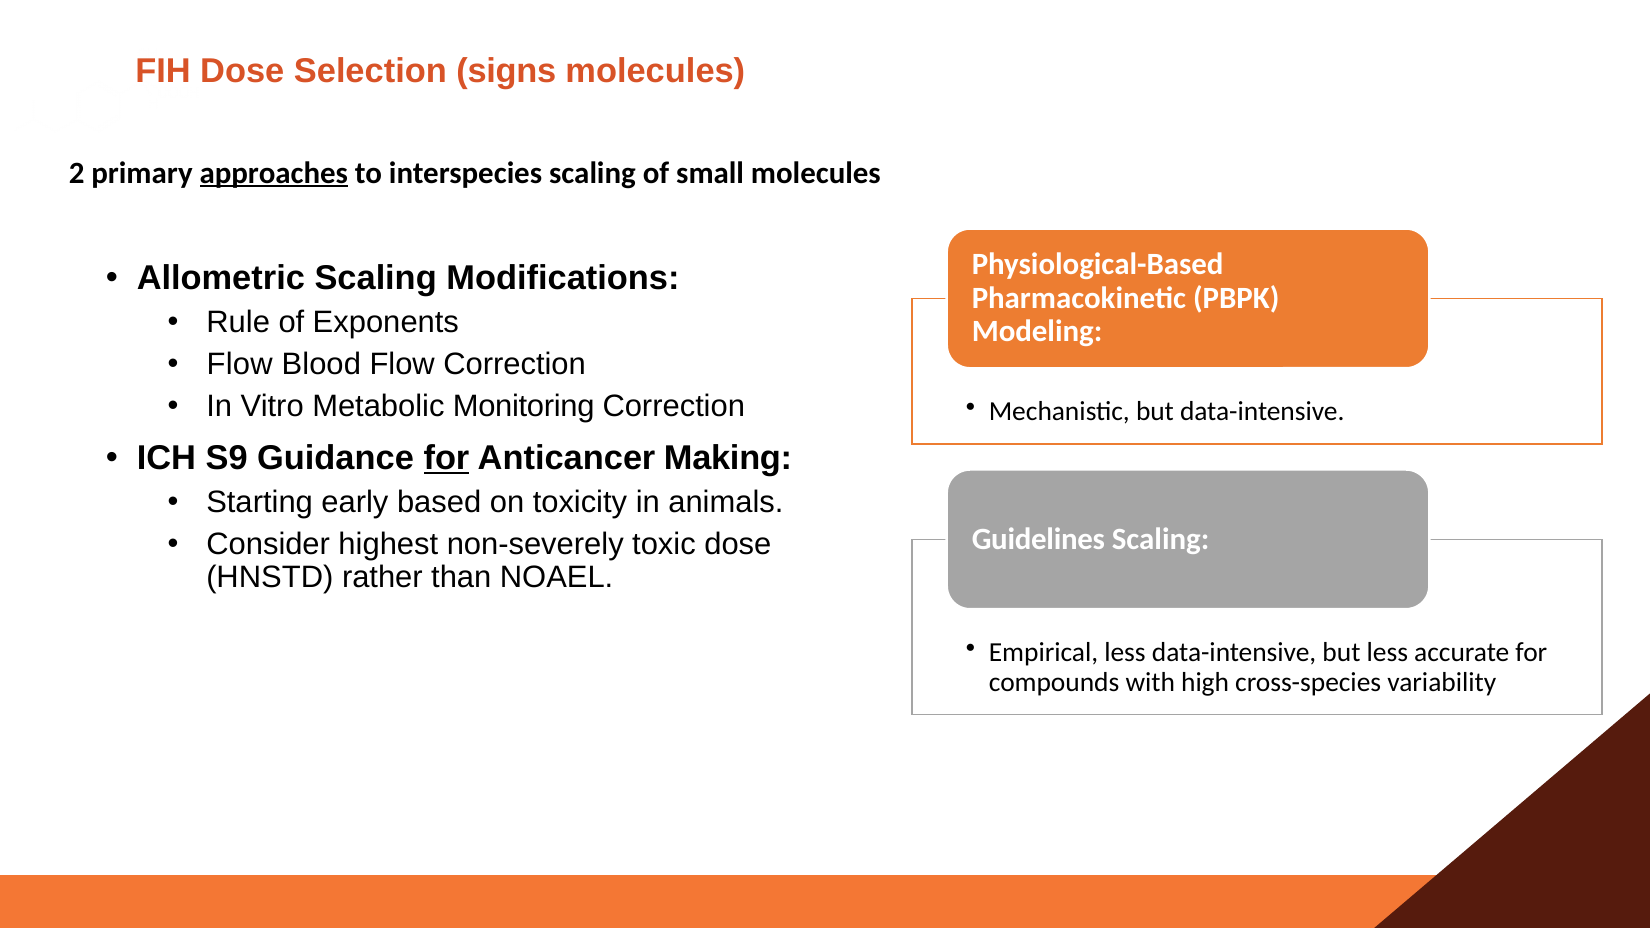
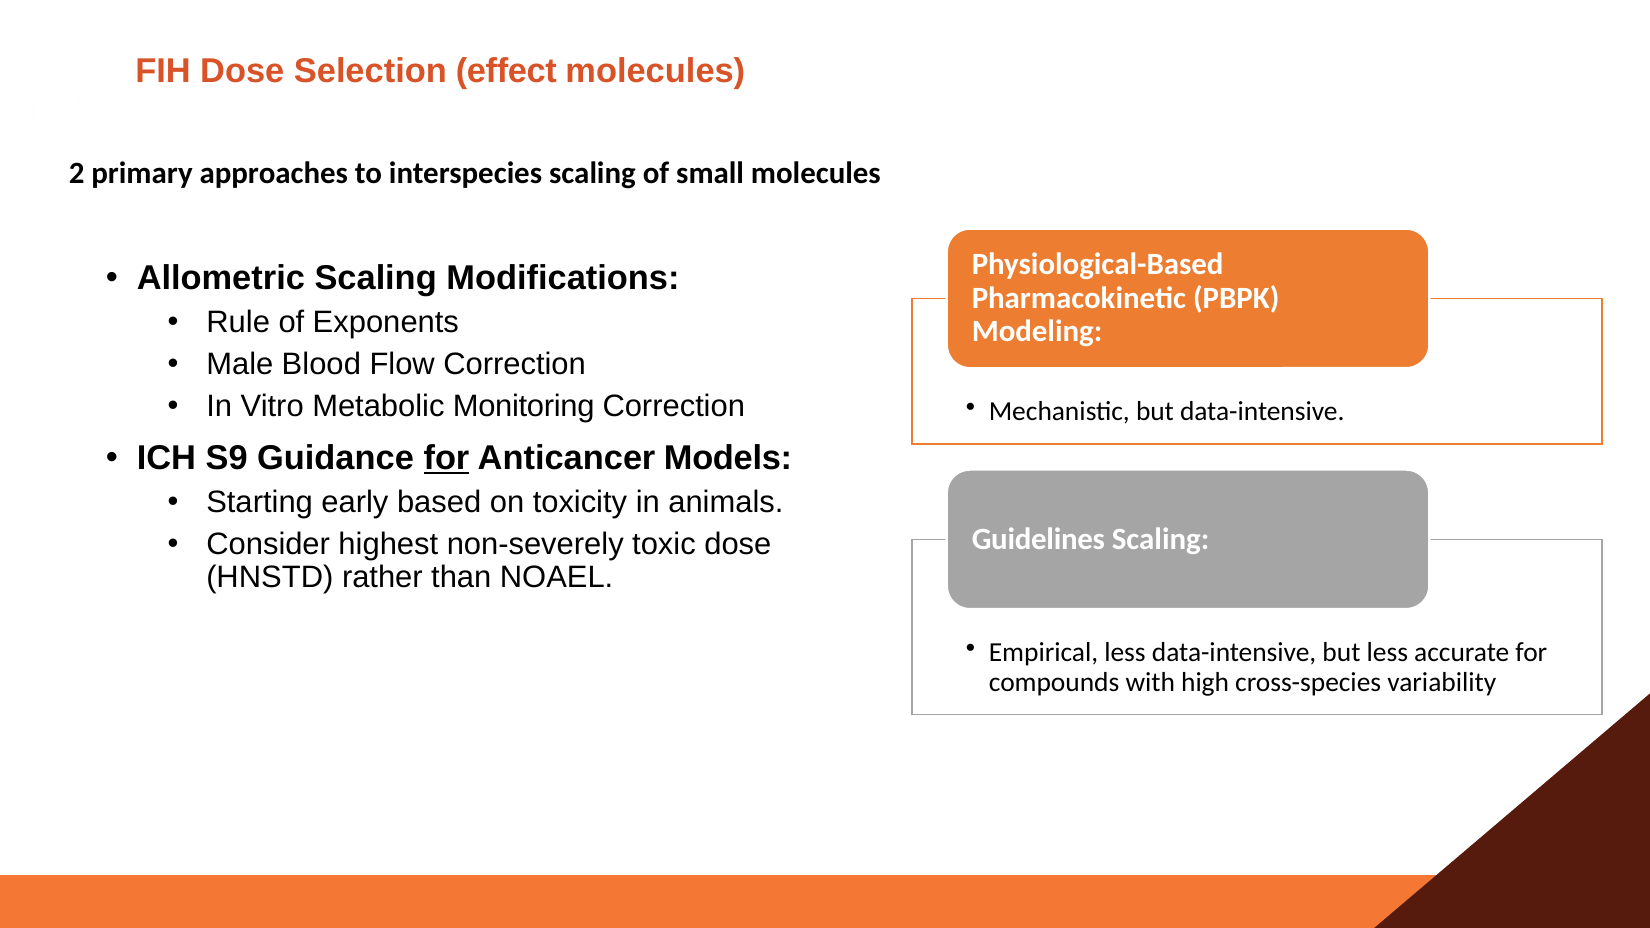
signs: signs -> effect (506, 71)
approaches underline: present -> none (274, 173)
Flow: Flow -> Male (240, 364)
Making: Making -> Models (728, 459)
